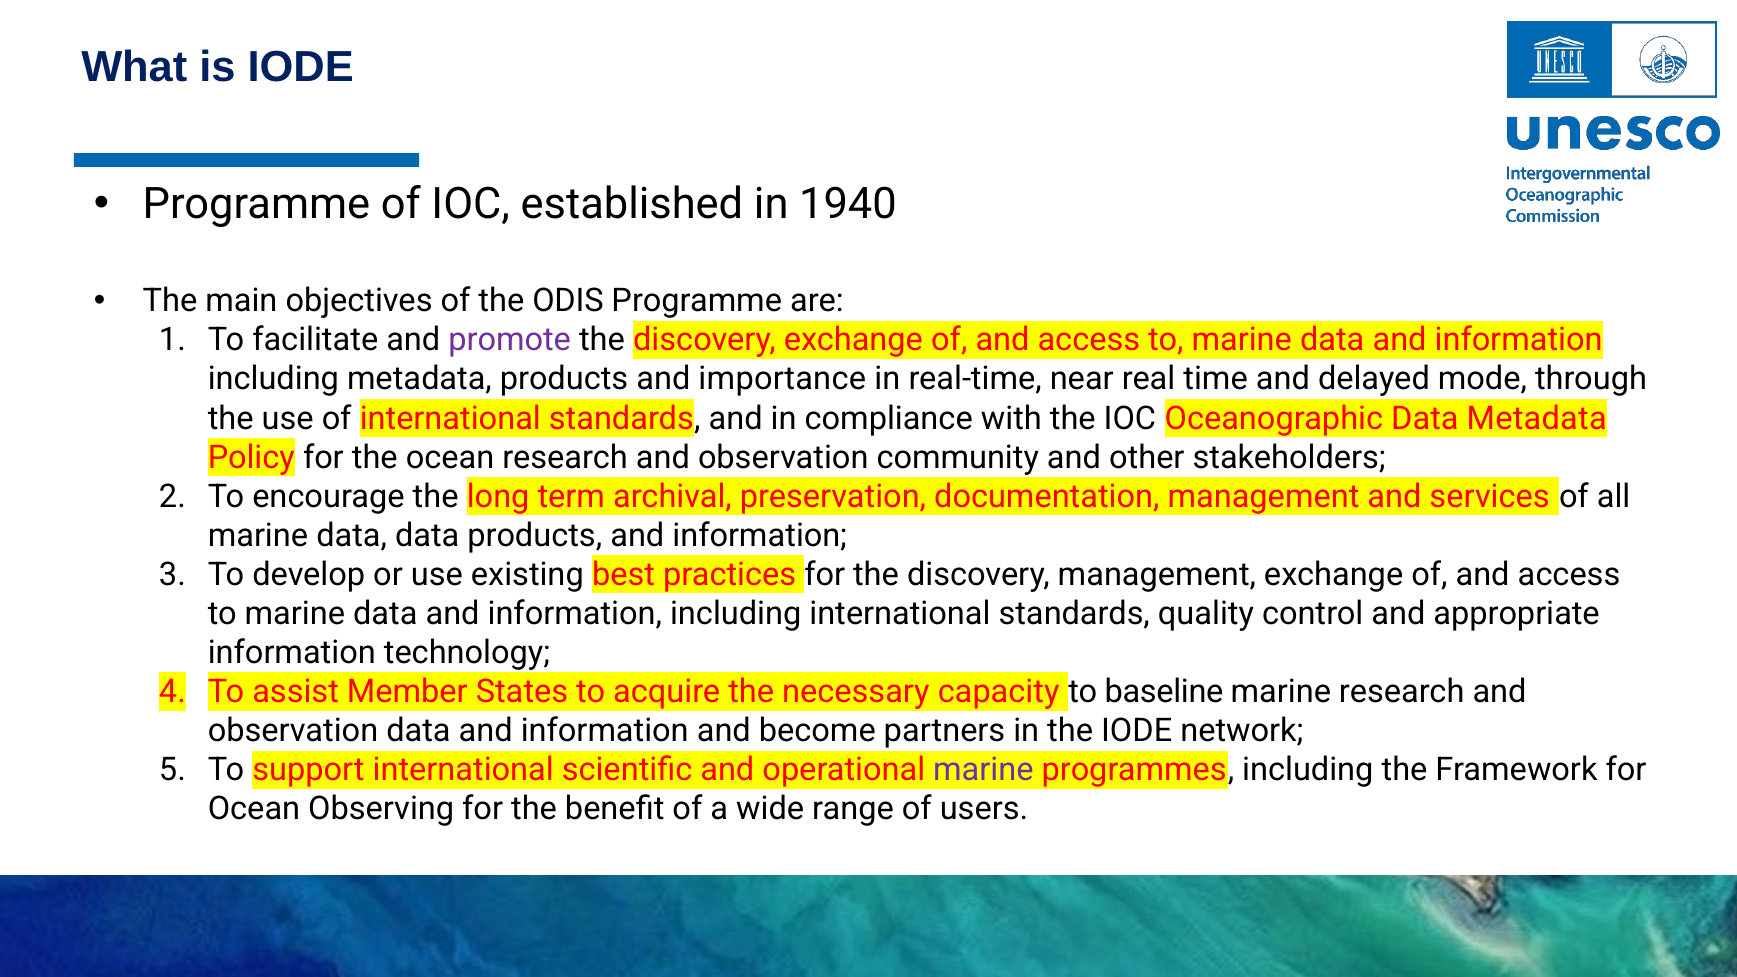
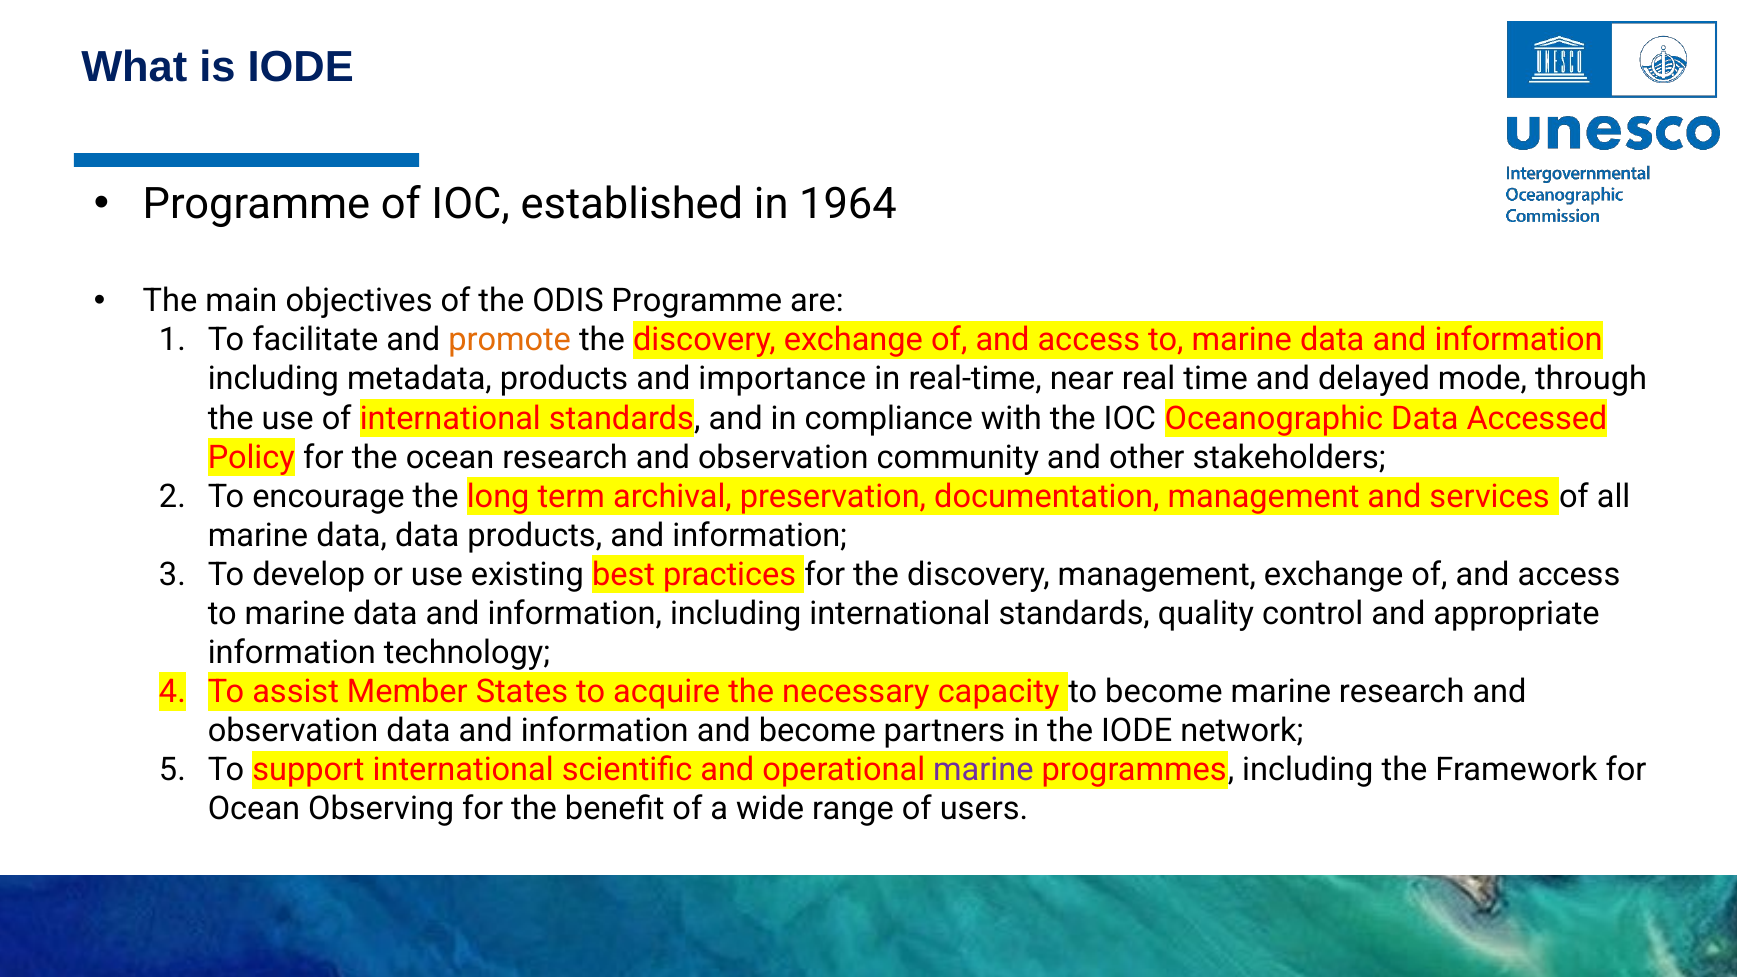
1940: 1940 -> 1964 (848, 204)
promote colour: purple -> orange (510, 340)
Data Metadata: Metadata -> Accessed (1537, 418)
to baseline: baseline -> become (1164, 692)
